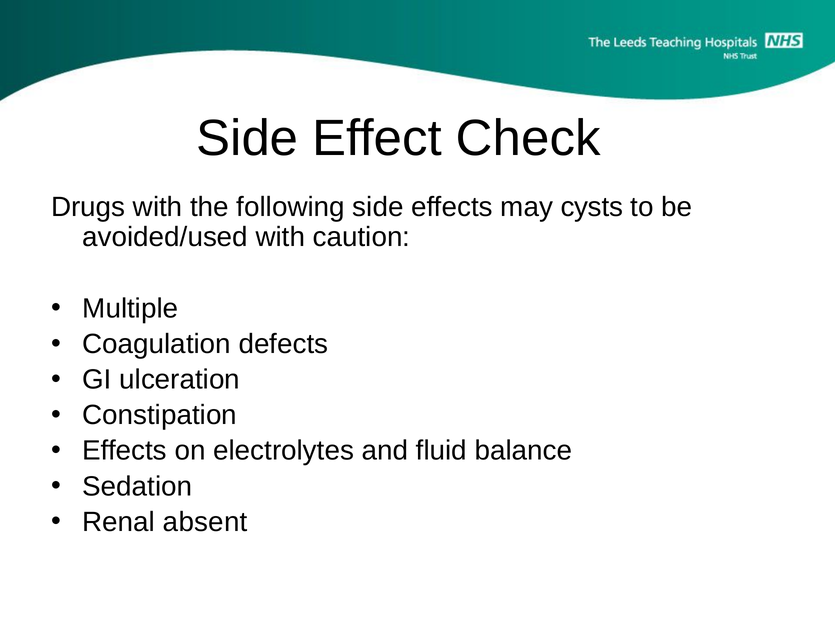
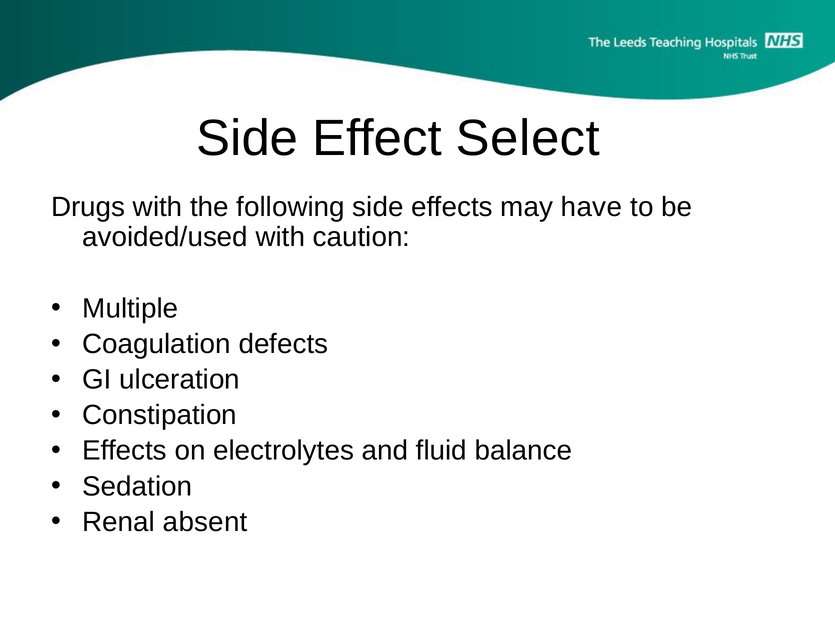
Check: Check -> Select (528, 139)
cysts: cysts -> have (592, 207)
